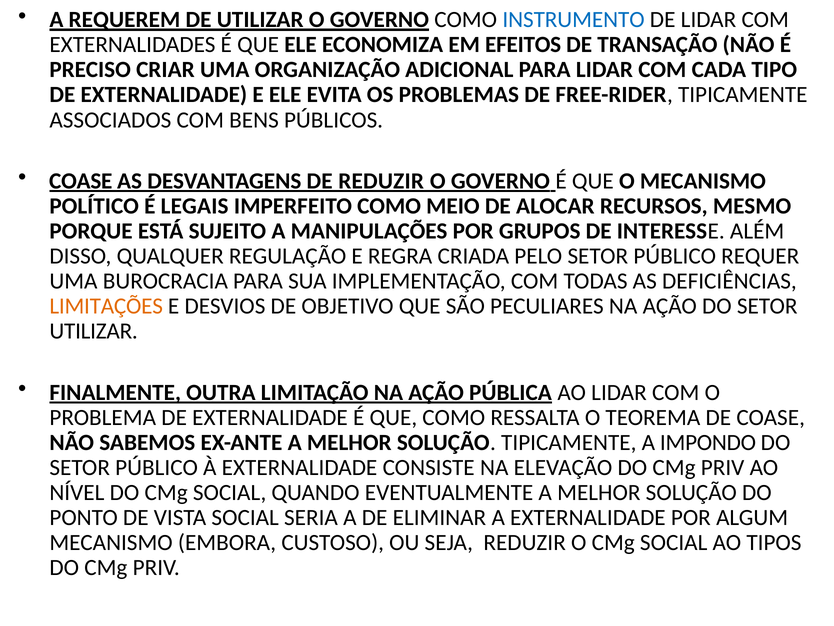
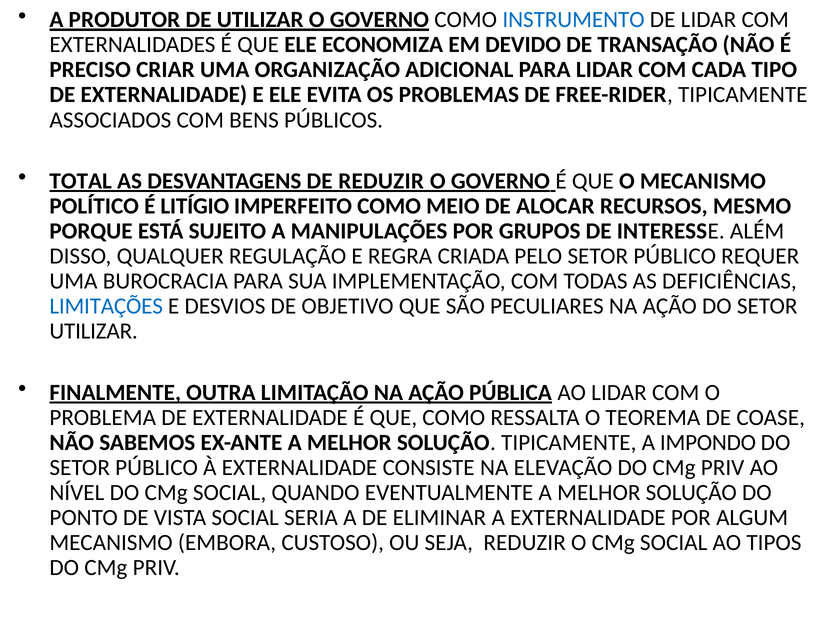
REQUEREM: REQUEREM -> PRODUTOR (124, 20)
EFEITOS: EFEITOS -> DEVIDO (523, 45)
COASE: COASE -> TOTAL (81, 181)
LEGAIS: LEGAIS -> LITÍGIO (195, 206)
LIMITAÇÕES colour: orange -> blue (106, 306)
